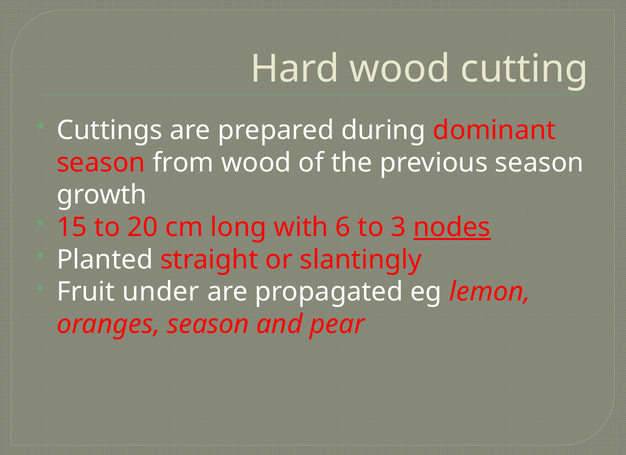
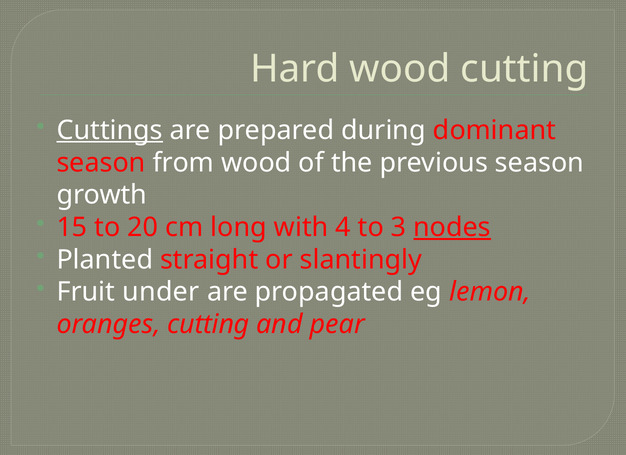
Cuttings underline: none -> present (110, 130)
6: 6 -> 4 (343, 227)
oranges season: season -> cutting (208, 324)
